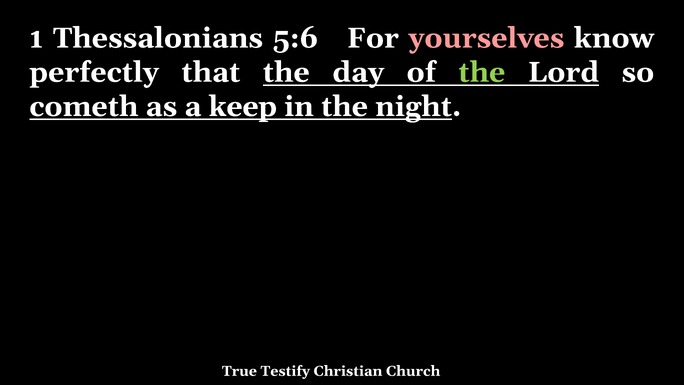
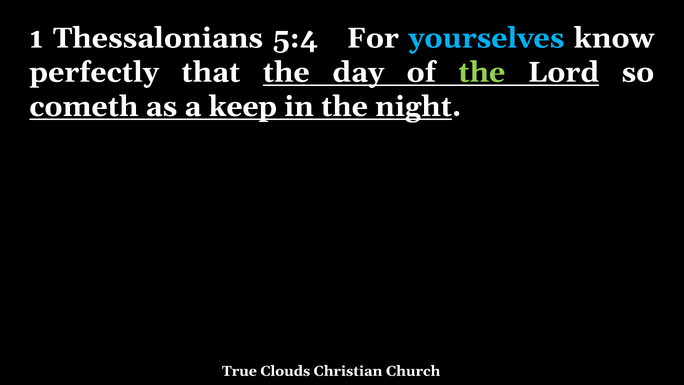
5:6: 5:6 -> 5:4 (295, 38)
yourselves colour: pink -> light blue (486, 38)
Testify: Testify -> Clouds (285, 371)
